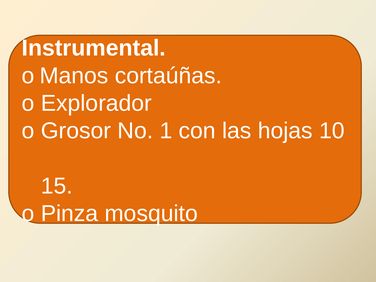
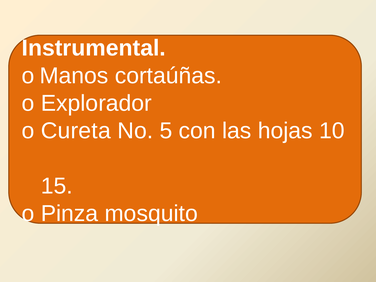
Grosor: Grosor -> Cureta (76, 131)
1: 1 -> 5 (166, 131)
